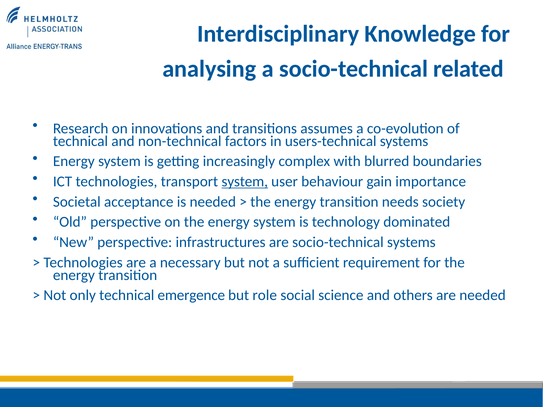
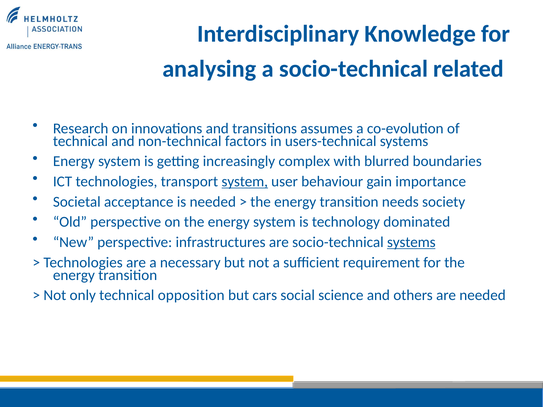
systems underline: none -> present (411, 242)
emergence: emergence -> opposition (191, 295)
role: role -> cars (265, 295)
